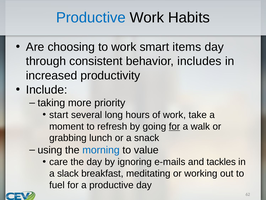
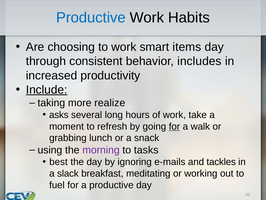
Include underline: none -> present (47, 90)
priority: priority -> realize (110, 103)
start: start -> asks (59, 115)
morning colour: blue -> purple (101, 150)
value: value -> tasks (146, 150)
care: care -> best (58, 162)
